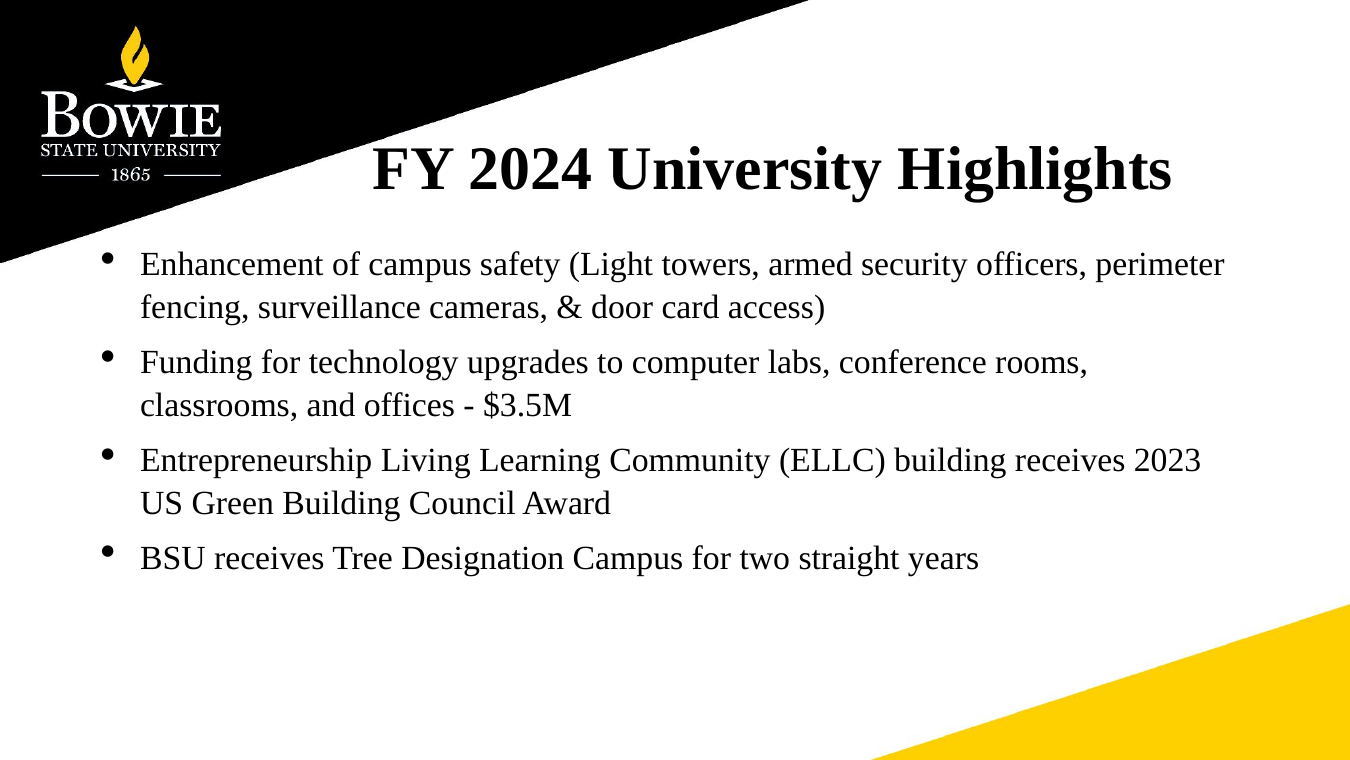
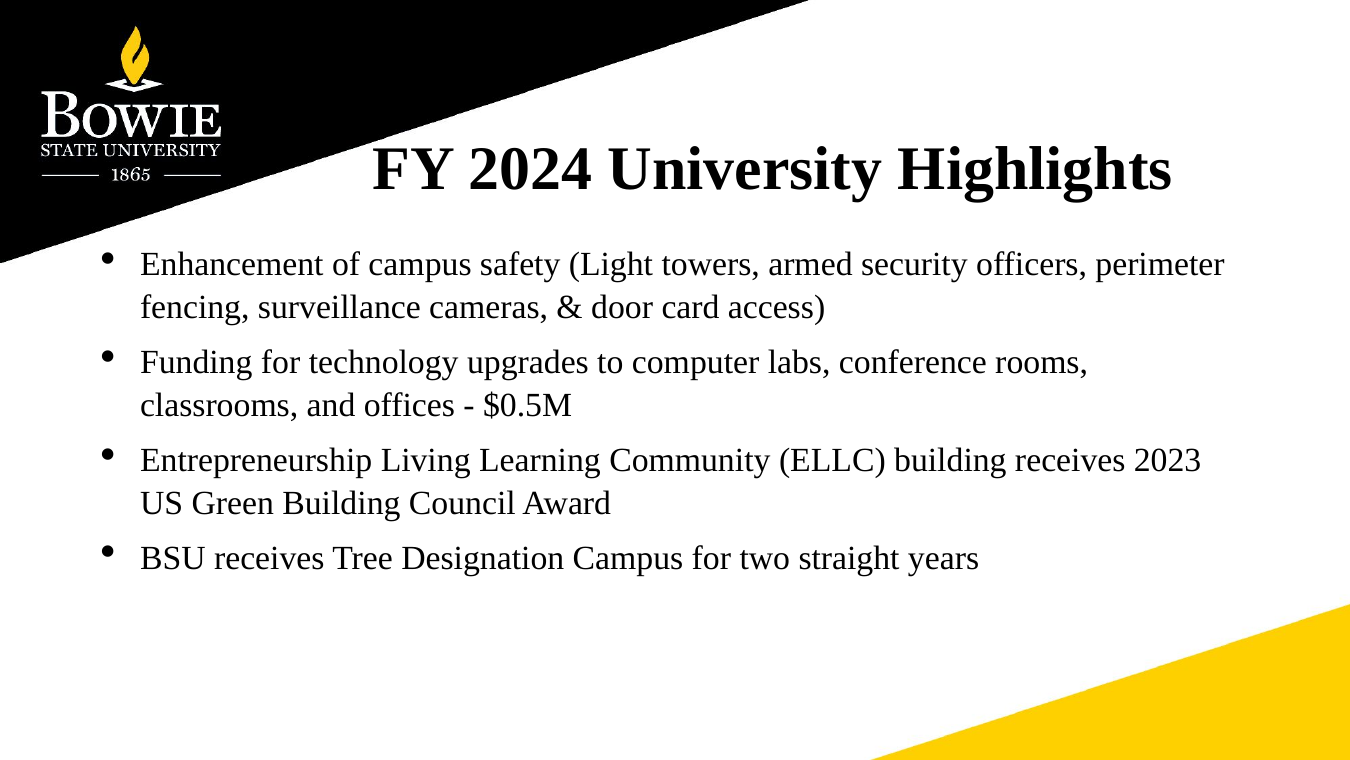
$3.5M: $3.5M -> $0.5M (528, 405)
